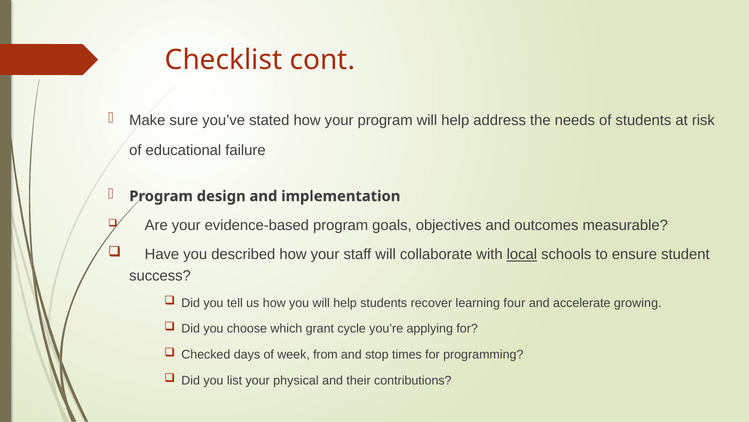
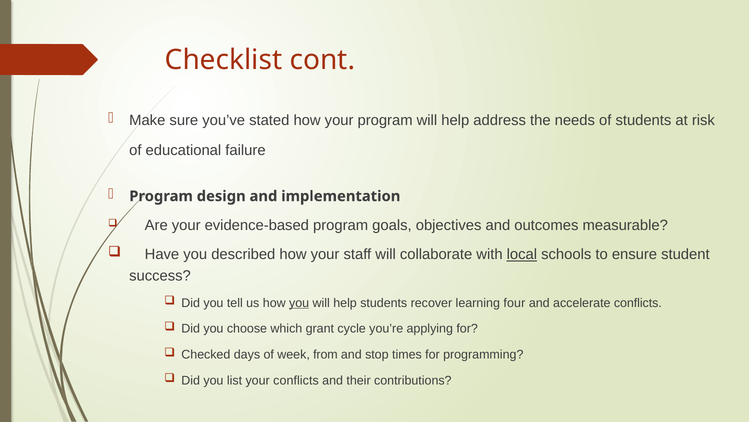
you underline: none -> present (299, 302)
accelerate growing: growing -> conflicts (638, 302)
your physical: physical -> conflicts (296, 380)
